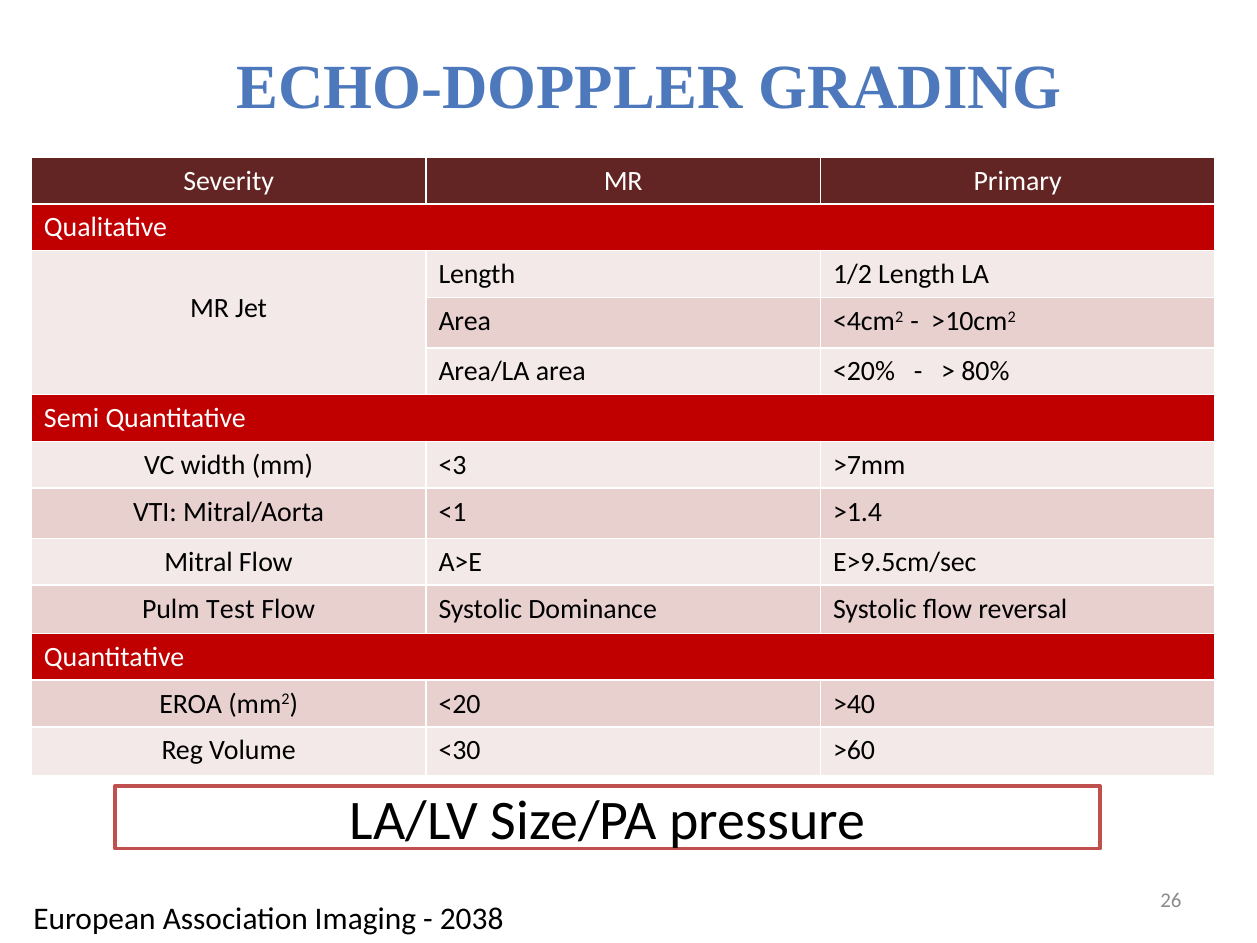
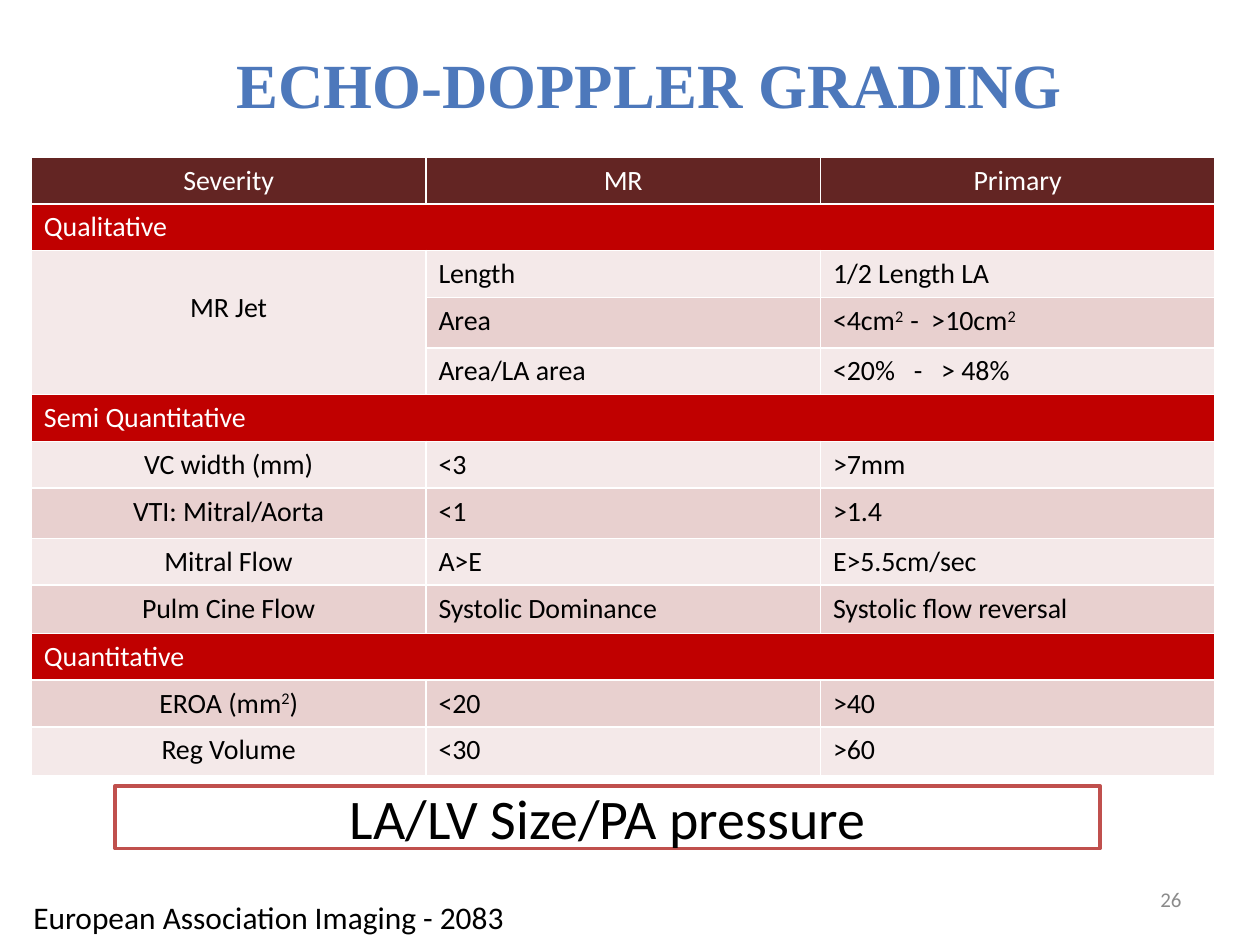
80%: 80% -> 48% (985, 371)
E>9.5cm/sec: E>9.5cm/sec -> E>5.5cm/sec (905, 562)
Test: Test -> Cine (231, 609)
2038: 2038 -> 2083 (472, 919)
